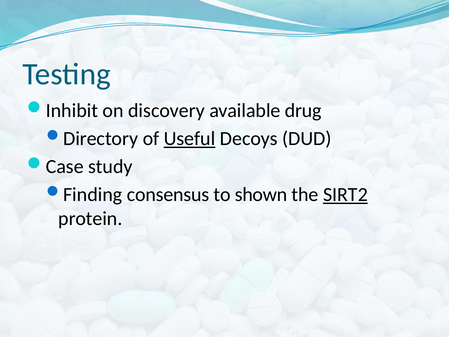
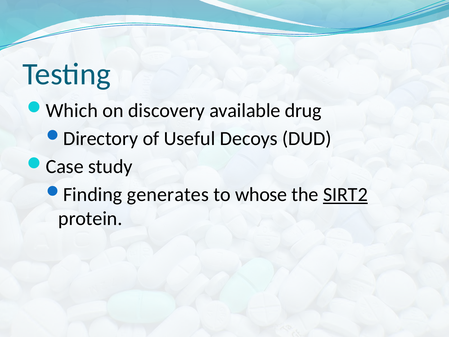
Inhibit: Inhibit -> Which (72, 111)
Useful underline: present -> none (190, 139)
consensus: consensus -> generates (168, 195)
shown: shown -> whose (261, 195)
